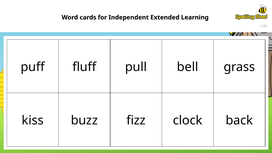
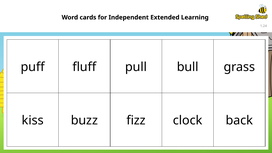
bell: bell -> bull (188, 67)
